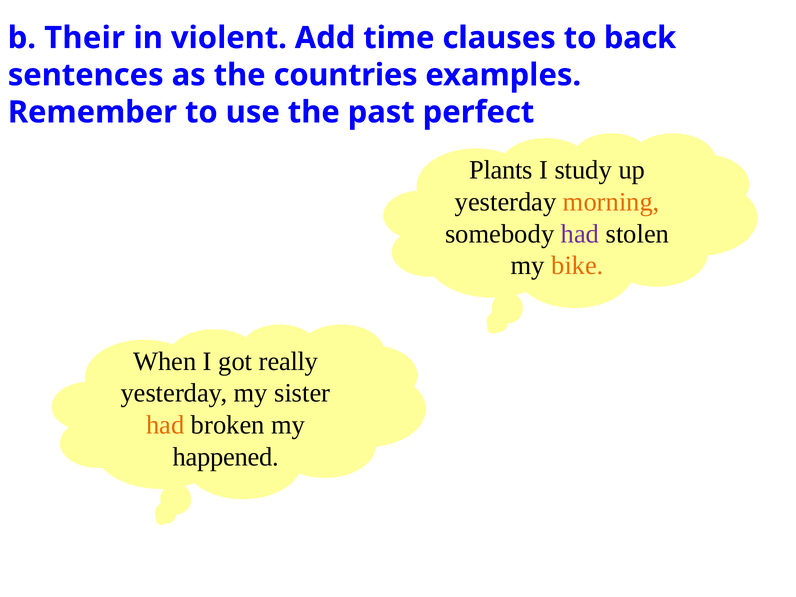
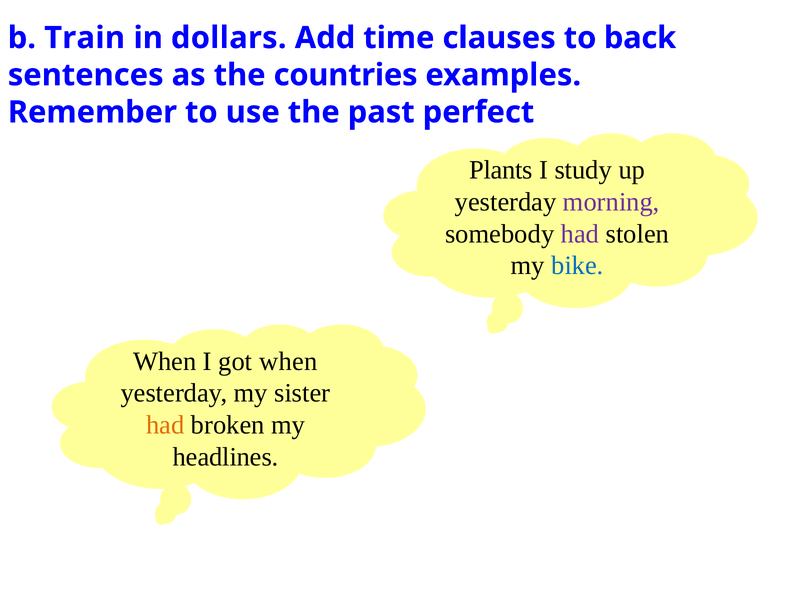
Their: Their -> Train (85, 38)
violent: violent -> dollars (229, 38)
morning colour: orange -> purple (611, 202)
bike colour: orange -> blue (577, 266)
got really: really -> when (288, 361)
happened: happened -> headlines (226, 457)
